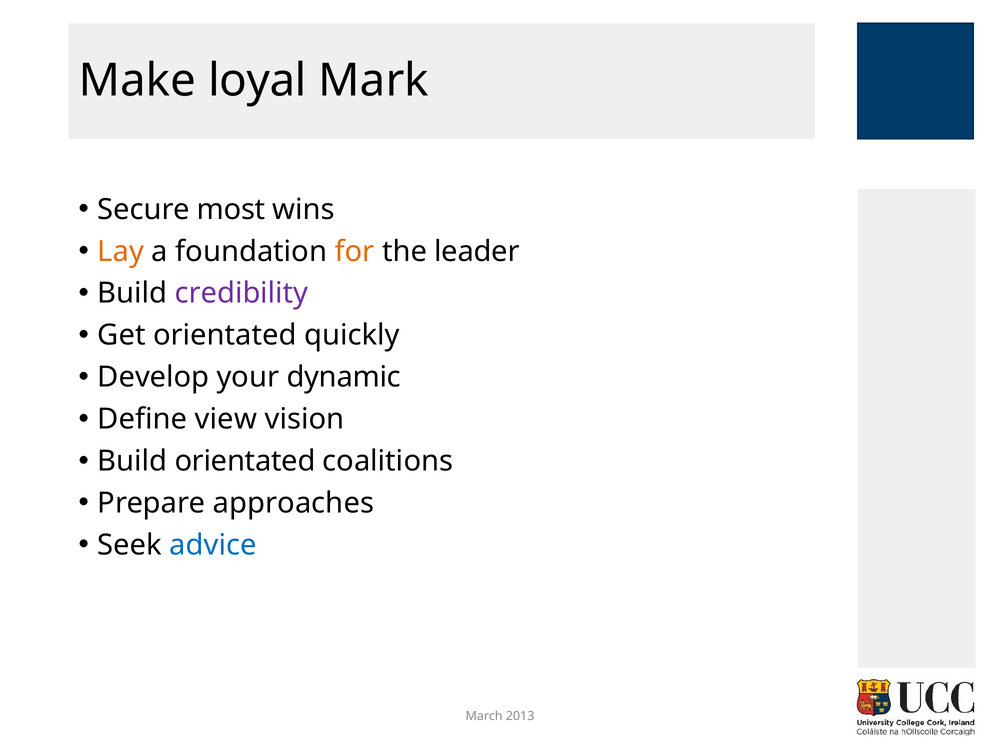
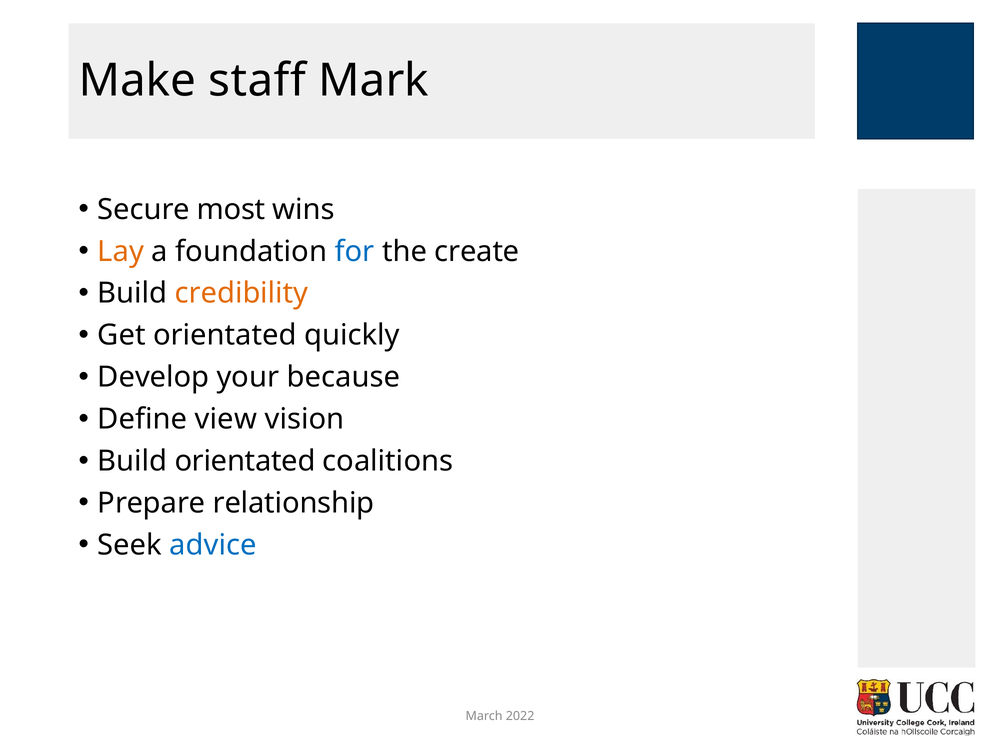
loyal: loyal -> staff (257, 81)
for colour: orange -> blue (355, 251)
leader: leader -> create (477, 251)
credibility colour: purple -> orange (242, 293)
dynamic: dynamic -> because (344, 377)
approaches: approaches -> relationship (294, 503)
2013: 2013 -> 2022 (520, 716)
